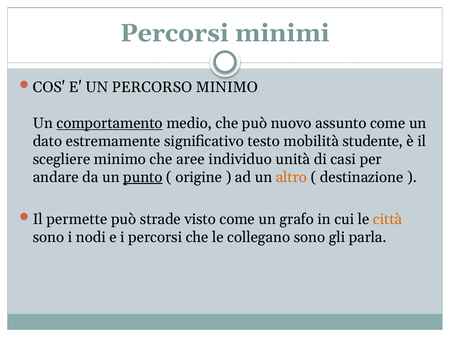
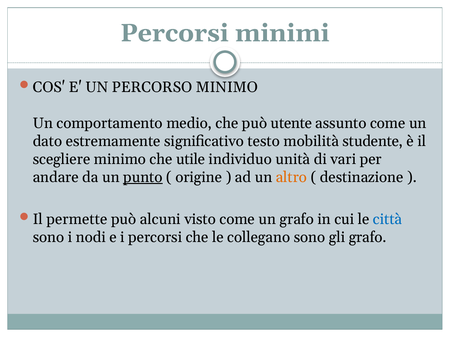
comportamento underline: present -> none (110, 123)
nuovo: nuovo -> utente (291, 123)
aree: aree -> utile (191, 159)
casi: casi -> vari (343, 159)
strade: strade -> alcuni (160, 219)
città colour: orange -> blue (388, 219)
gli parla: parla -> grafo (368, 237)
